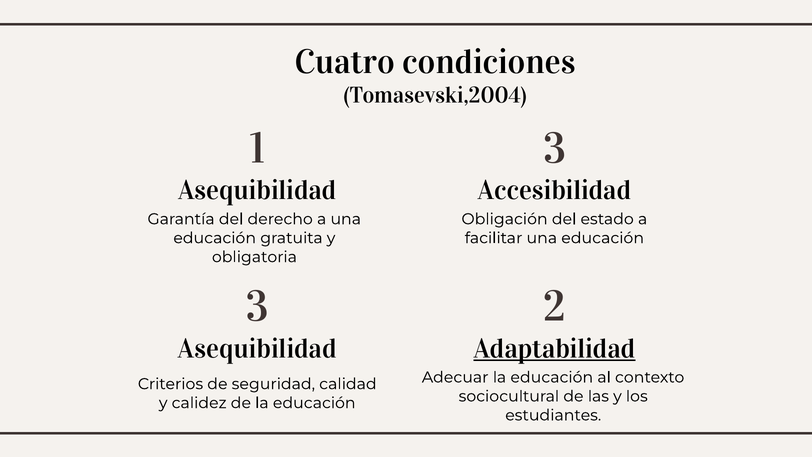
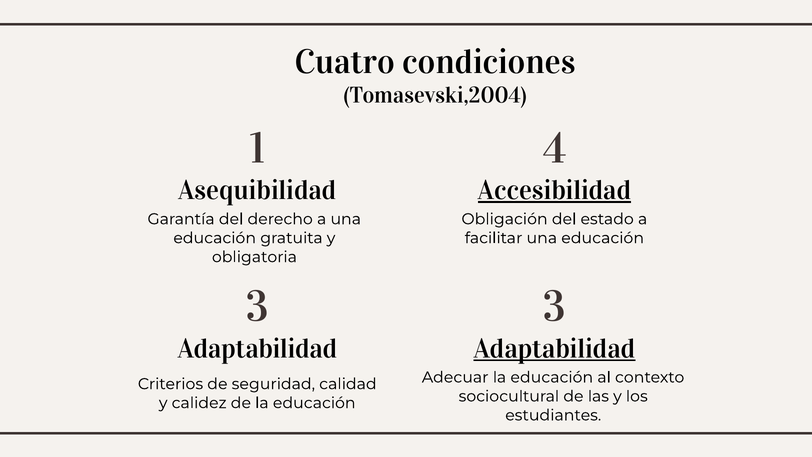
1 3: 3 -> 4 (555, 148)
Accesibilidad underline: none -> present (555, 190)
3 2: 2 -> 3 (554, 306)
Asequibilidad: Asequibilidad -> Adaptabilidad (257, 348)
